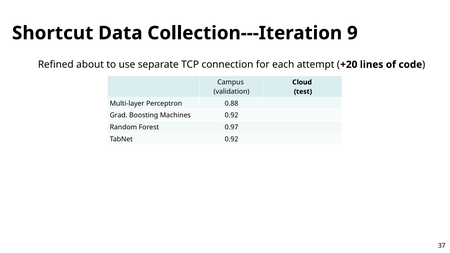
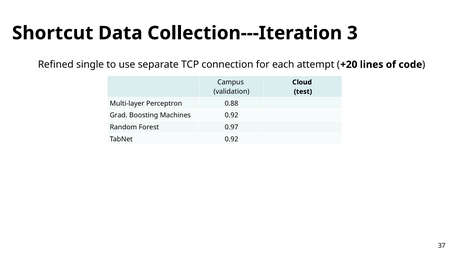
9: 9 -> 3 (352, 33)
about: about -> single (90, 65)
